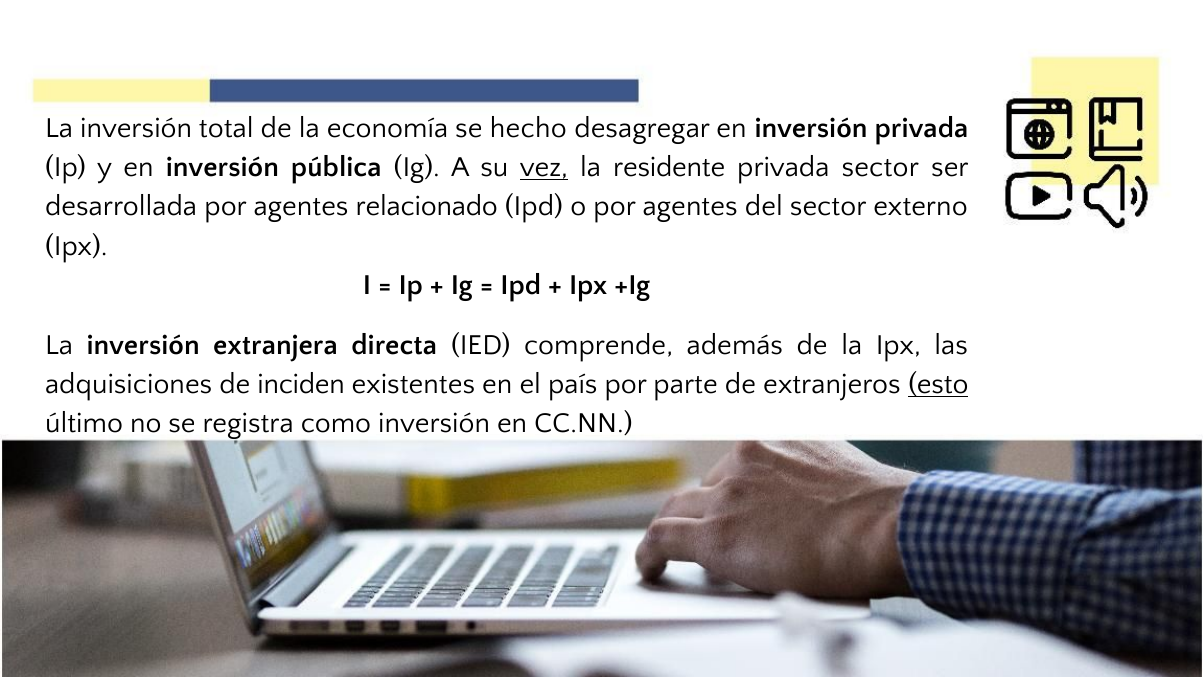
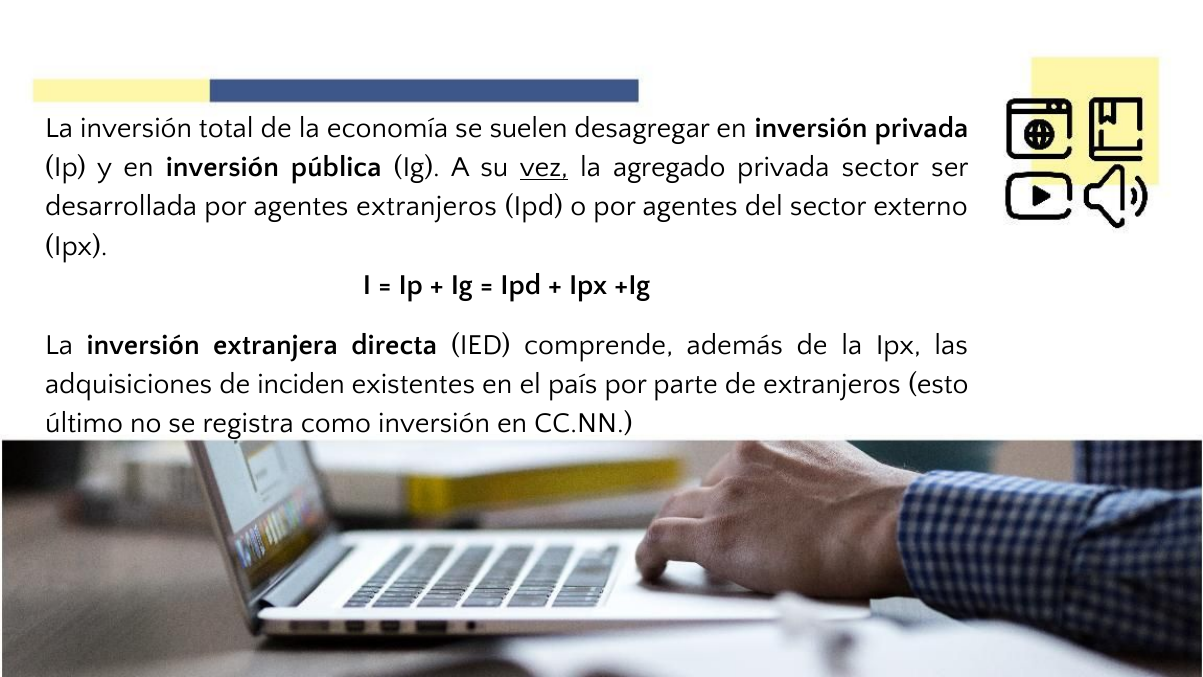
hecho: hecho -> suelen (529, 128)
residente: residente -> agregado (669, 167)
agentes relacionado: relacionado -> extranjeros (427, 206)
esto underline: present -> none (938, 384)
